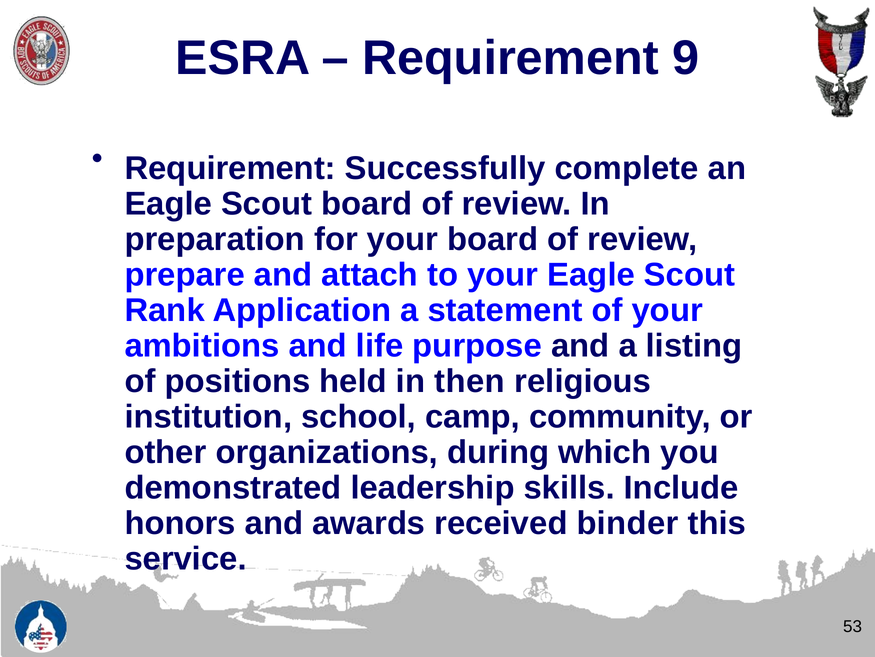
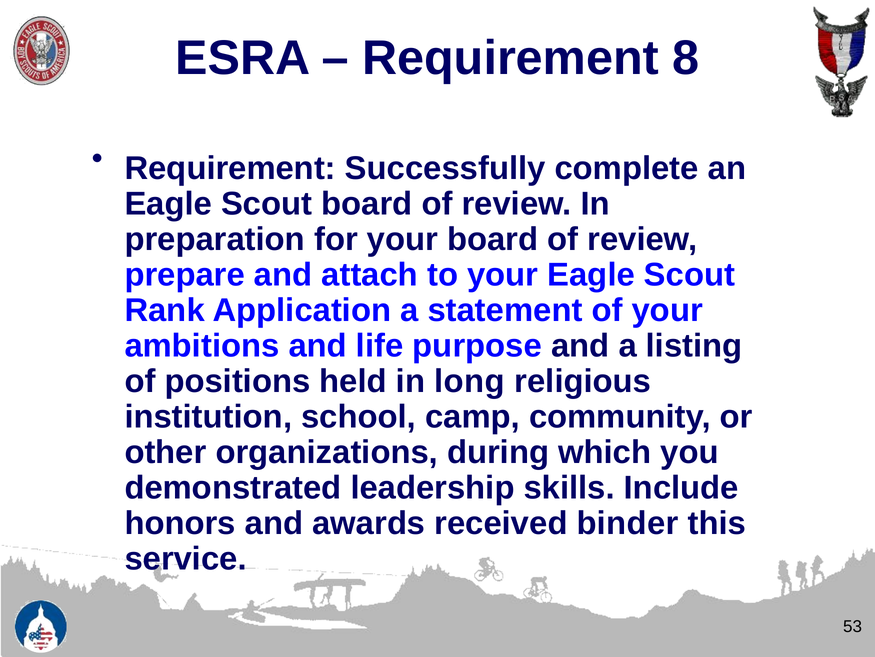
9: 9 -> 8 (686, 58)
then: then -> long (470, 381)
